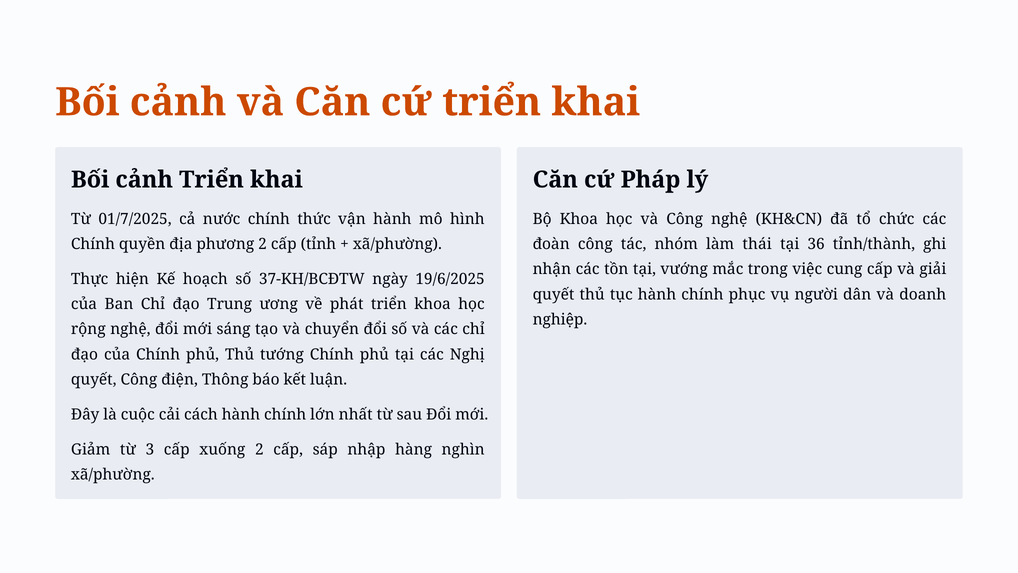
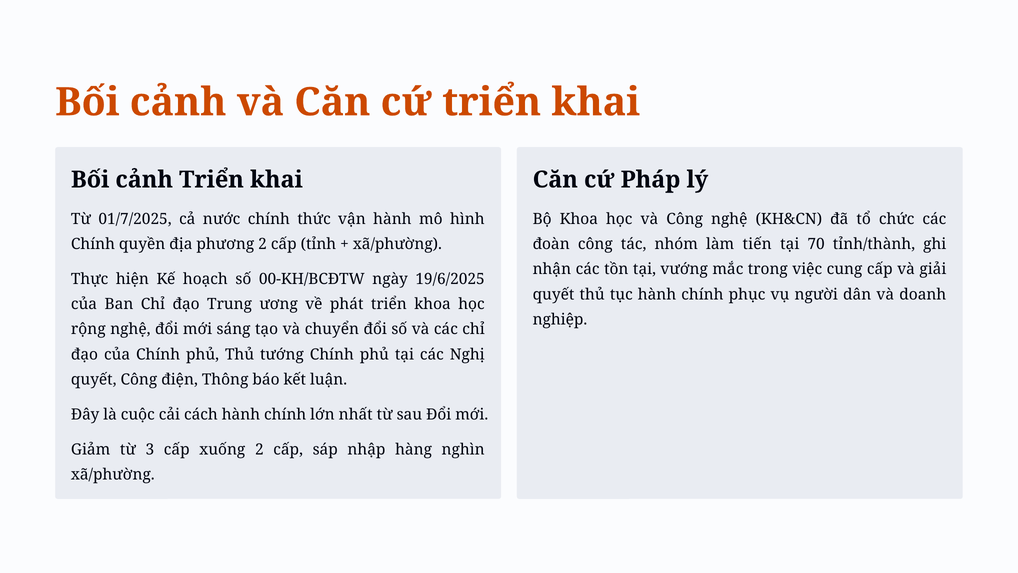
thái: thái -> tiến (757, 244)
36: 36 -> 70 (816, 244)
37-KH/BCĐTW: 37-KH/BCĐTW -> 00-KH/BCĐTW (312, 279)
